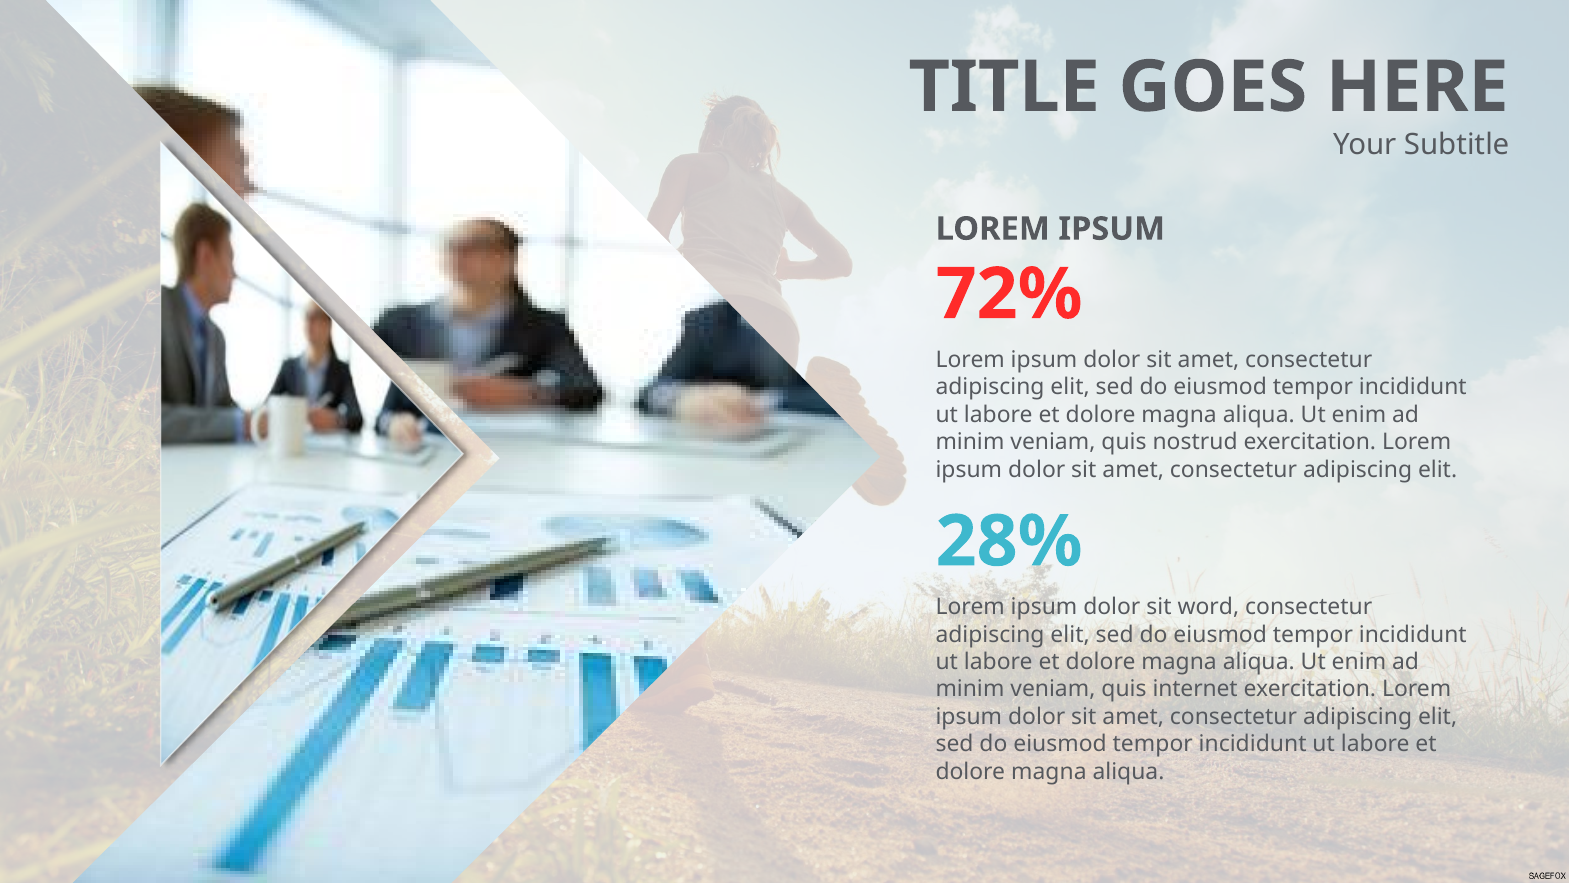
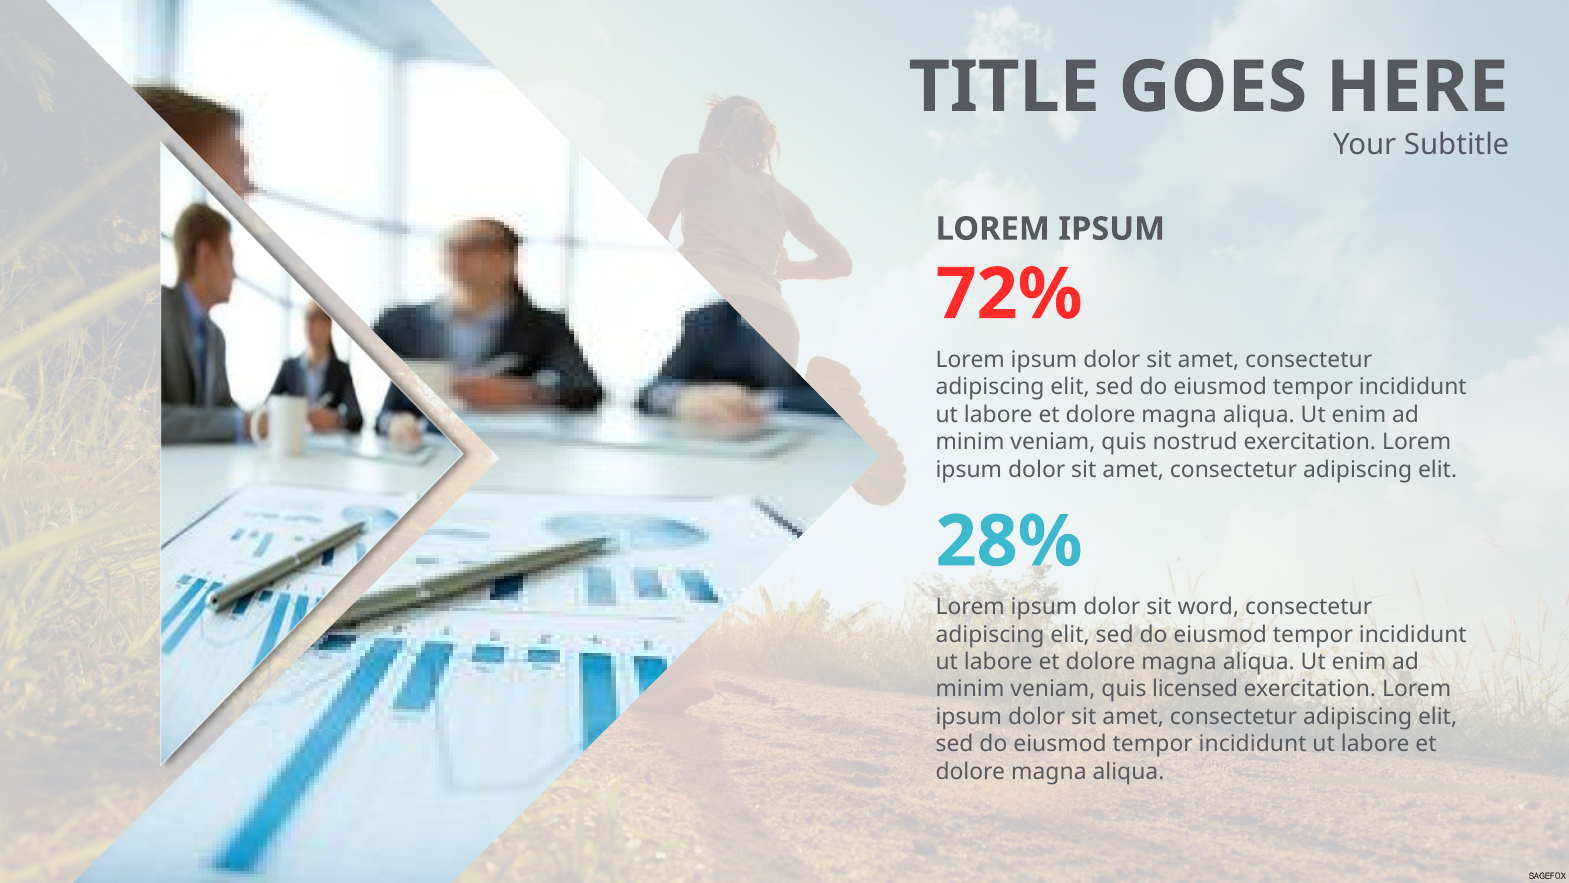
internet: internet -> licensed (1195, 689)
